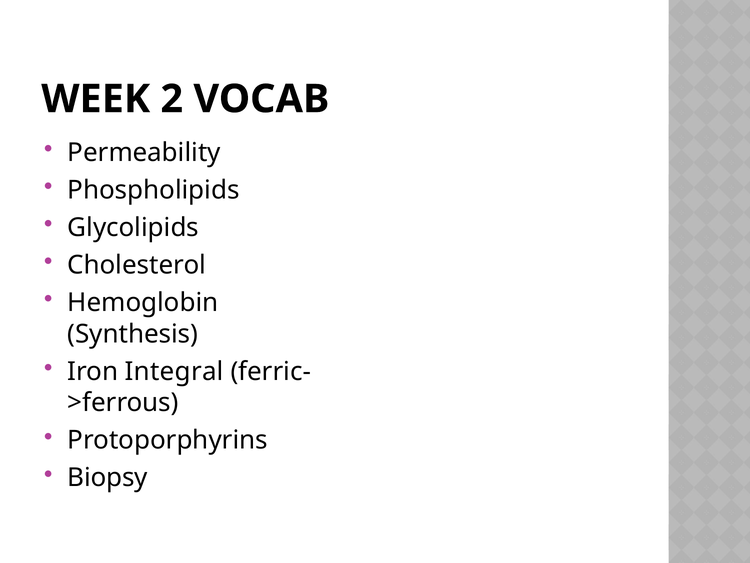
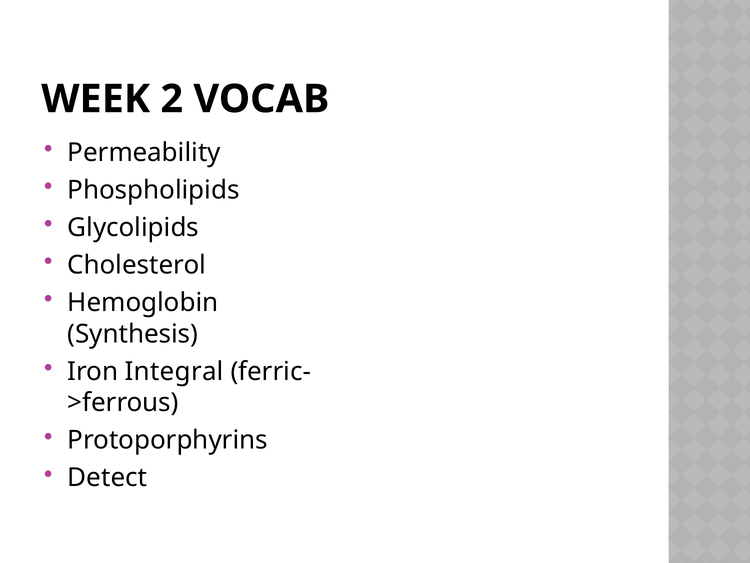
Biopsy: Biopsy -> Detect (107, 477)
